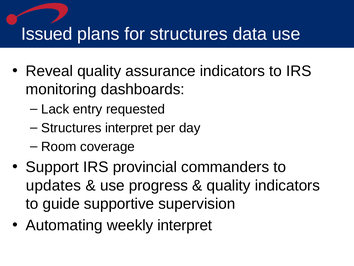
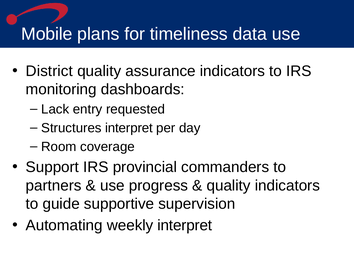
Issued: Issued -> Mobile (47, 34)
for structures: structures -> timeliness (189, 34)
Reveal: Reveal -> District (49, 71)
updates: updates -> partners (54, 185)
